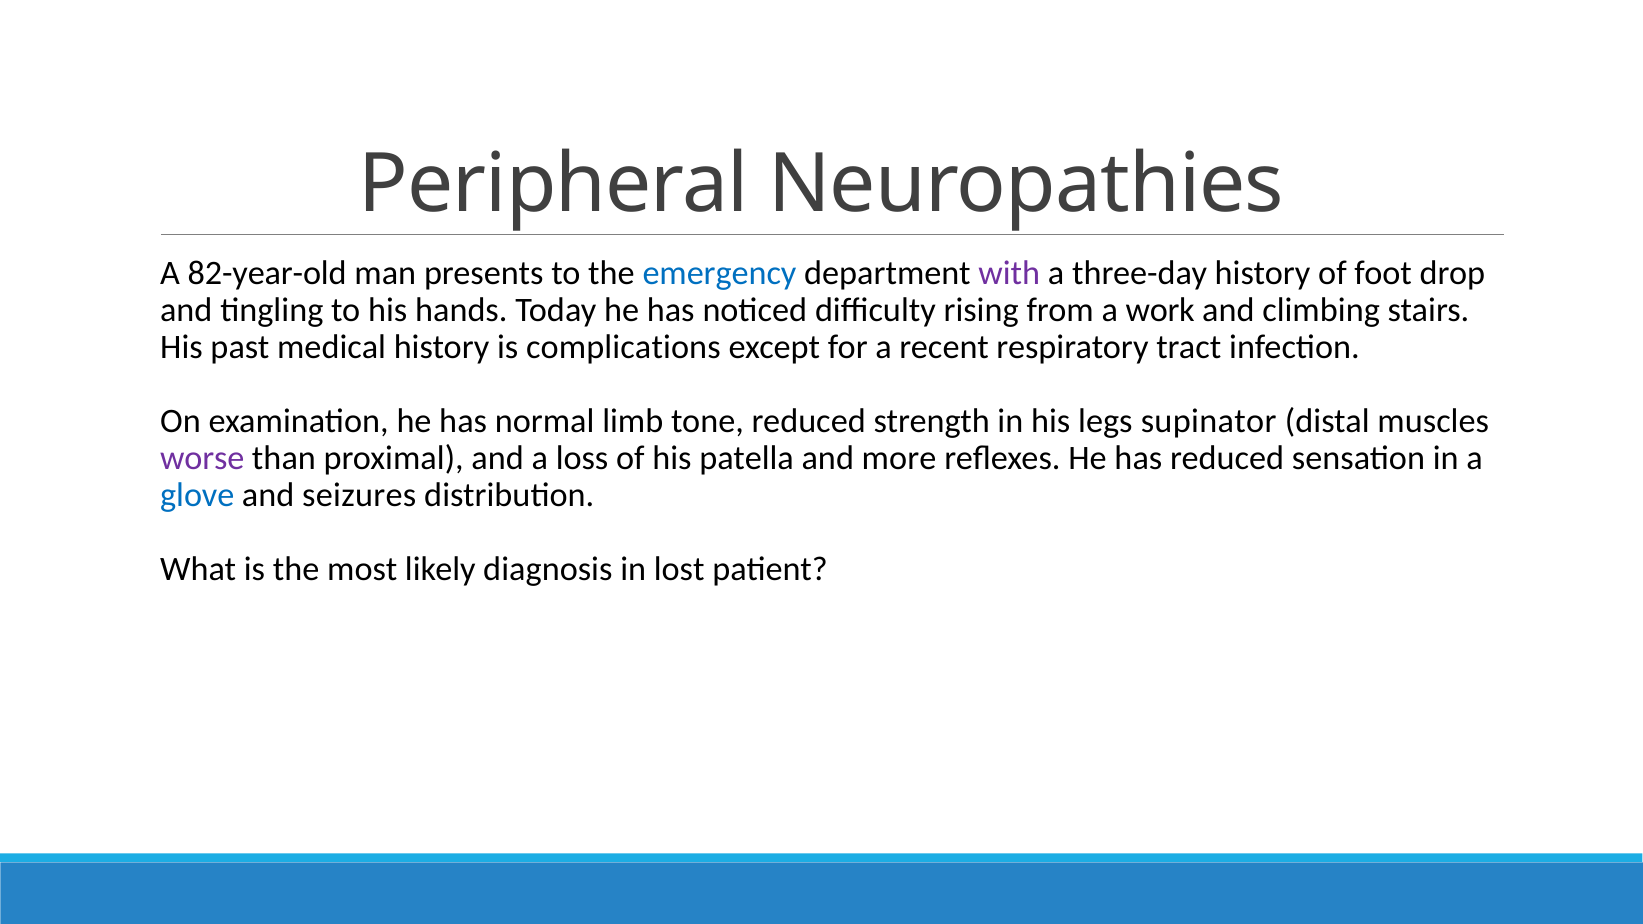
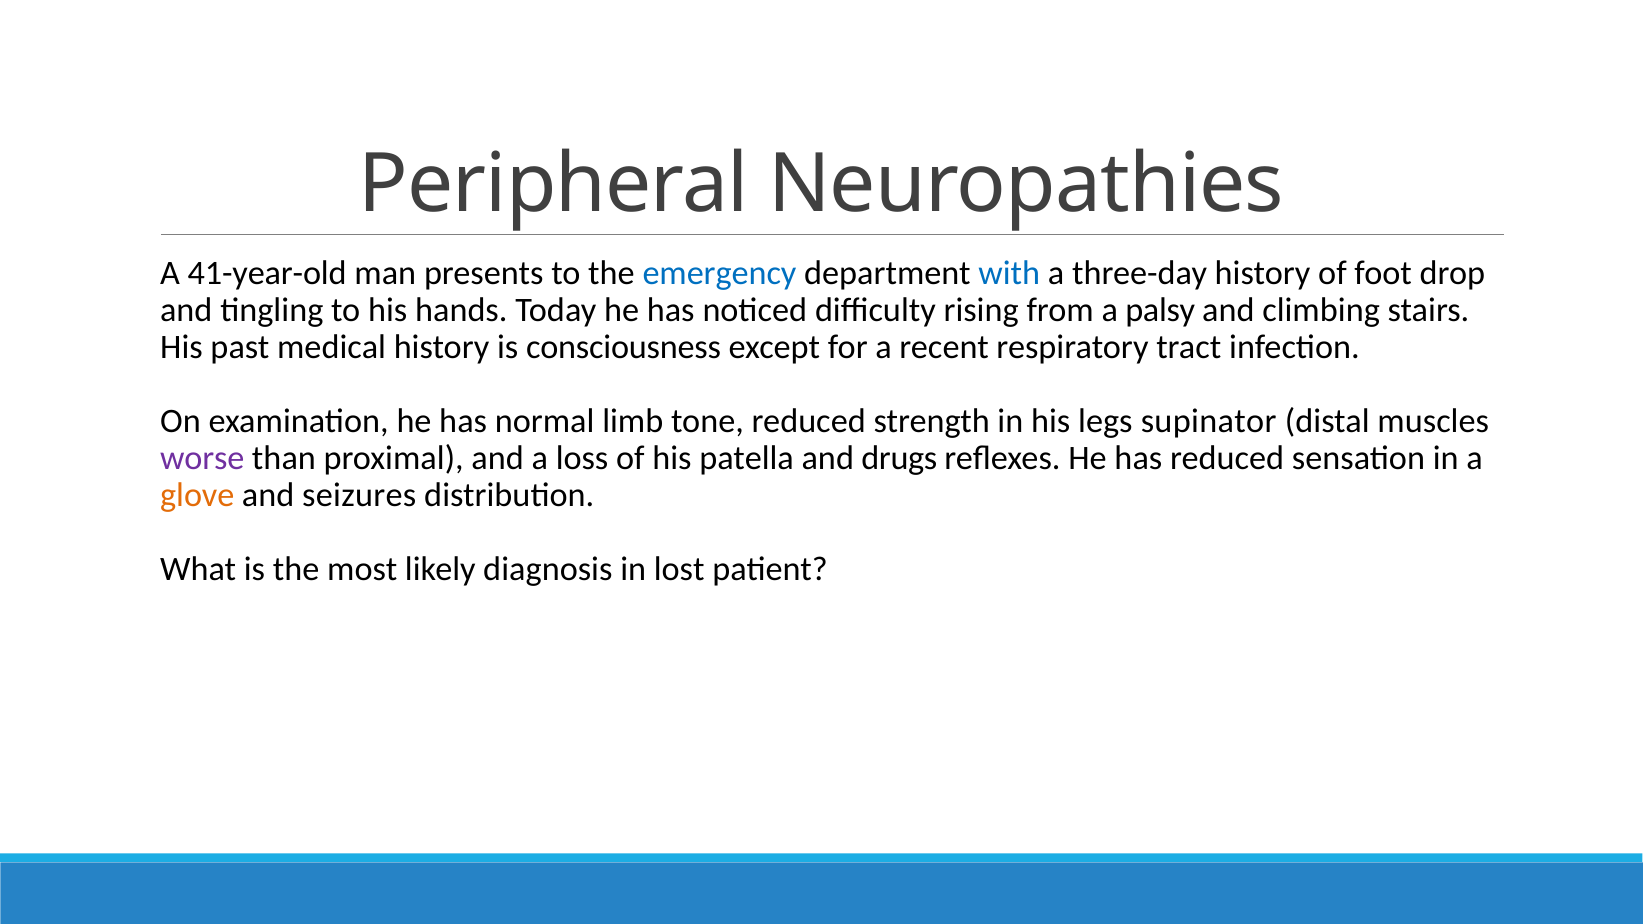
82-year-old: 82-year-old -> 41-year-old (267, 273)
with colour: purple -> blue (1009, 273)
work: work -> palsy (1160, 310)
complications: complications -> consciousness (624, 347)
more: more -> drugs (899, 458)
glove colour: blue -> orange (197, 495)
